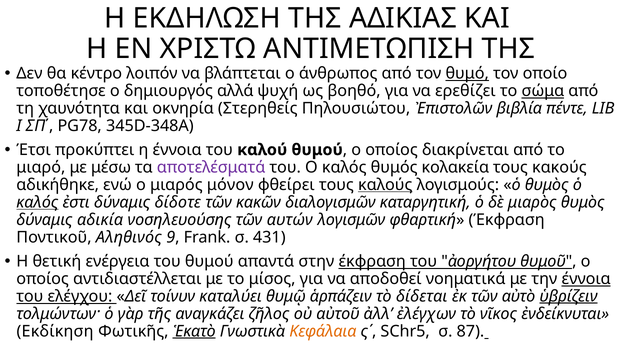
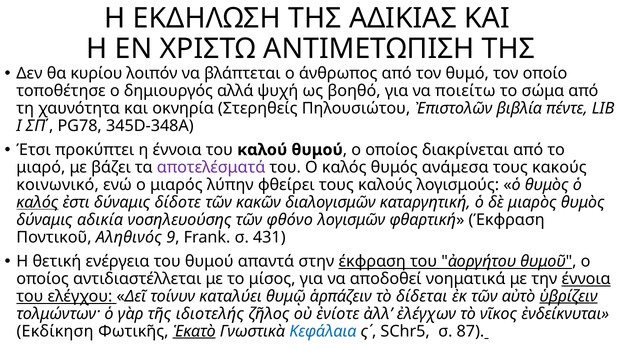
κέντρο: κέντρο -> κυρίου (96, 73)
θυμό underline: present -> none (467, 73)
ερεθίζει: ερεθίζει -> ποιείτω (465, 91)
σώμα underline: present -> none (543, 91)
μέσω: μέσω -> βάζει (111, 167)
κολακεία: κολακεία -> ανάμεσα (455, 167)
αδικήθηκε: αδικήθηκε -> κοινωνικό (58, 185)
μόνον: μόνον -> λύπην (230, 185)
καλούς underline: present -> none (385, 185)
αυτών: αυτών -> φθόνο (290, 220)
αναγκάζει: αναγκάζει -> ιδιοτελής (210, 314)
αὐτοῦ: αὐτοῦ -> ἐνίοτε (338, 314)
Κεφάλαια colour: orange -> blue (323, 331)
